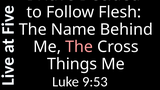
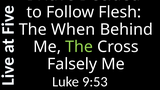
Name: Name -> When (73, 29)
The colour: pink -> light green (79, 47)
Things: Things -> Falsely (72, 64)
